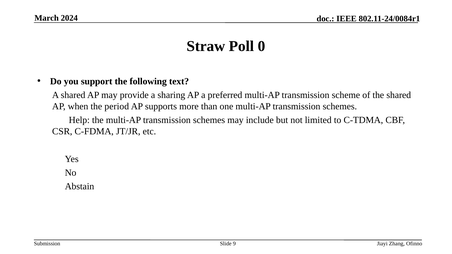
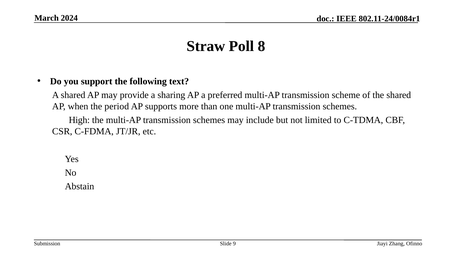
0: 0 -> 8 (261, 46)
Help: Help -> High (79, 120)
